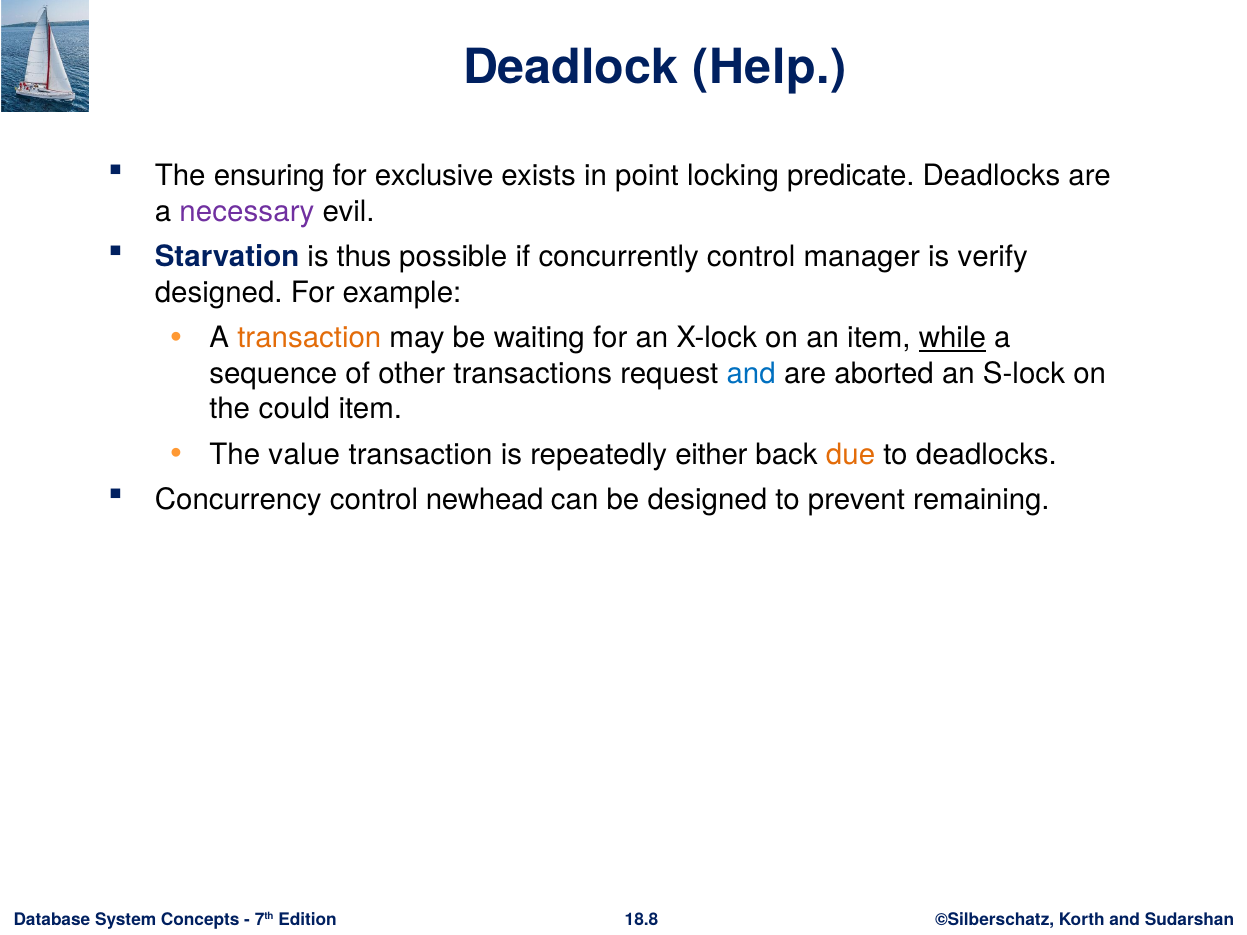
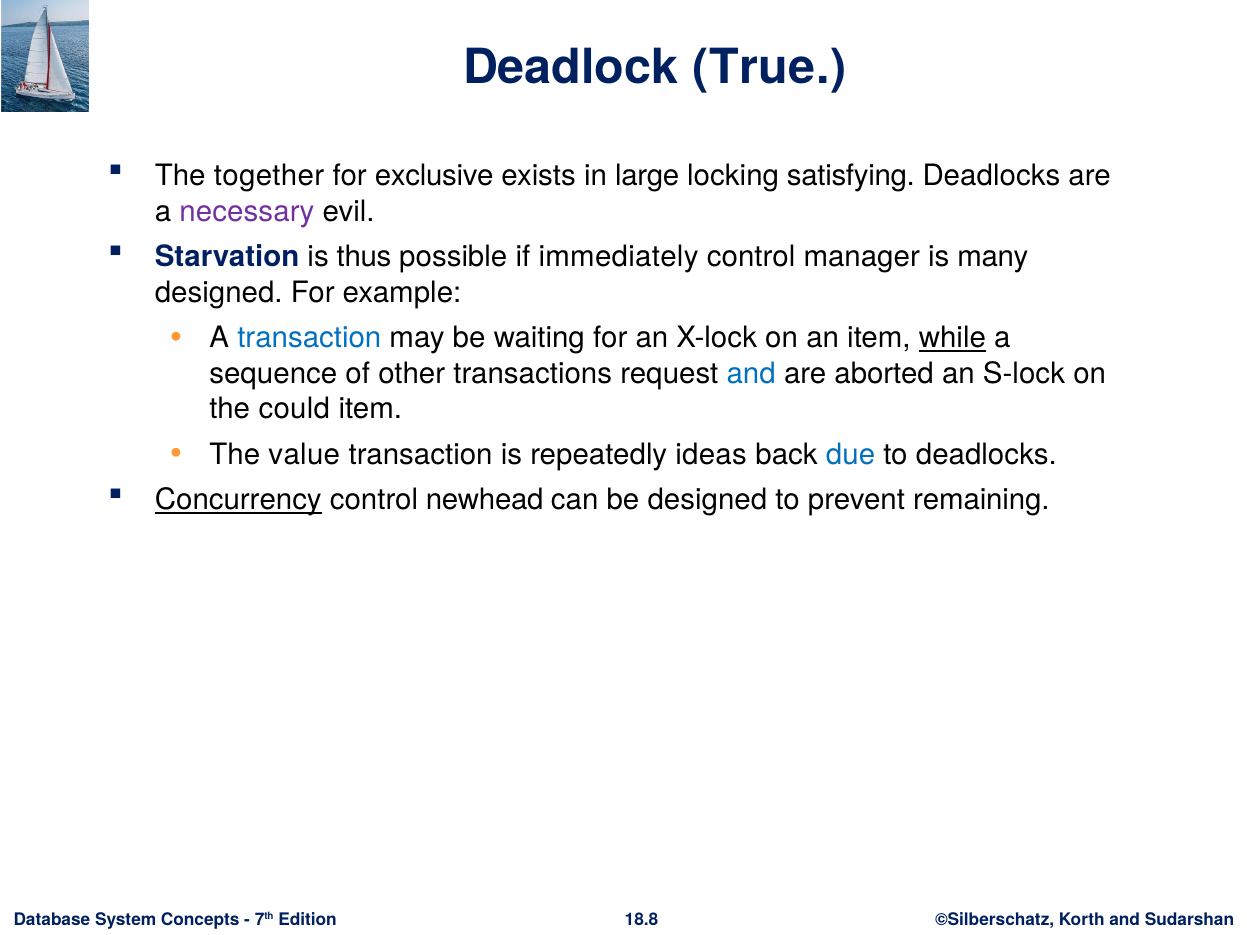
Help: Help -> True (769, 67)
ensuring: ensuring -> together (269, 176)
point: point -> large (647, 176)
predicate: predicate -> satisfying (851, 176)
concurrently: concurrently -> immediately (619, 257)
verify: verify -> many (993, 257)
transaction colour: orange -> blue (309, 338)
either: either -> ideas (711, 455)
due colour: orange -> blue (851, 455)
Concurrency underline: none -> present (238, 500)
